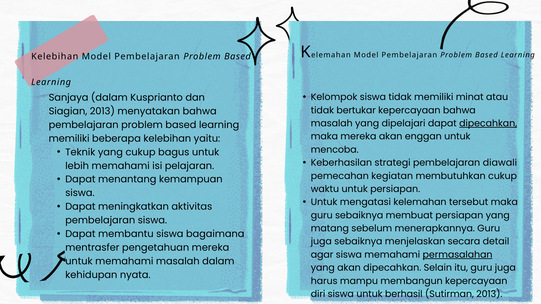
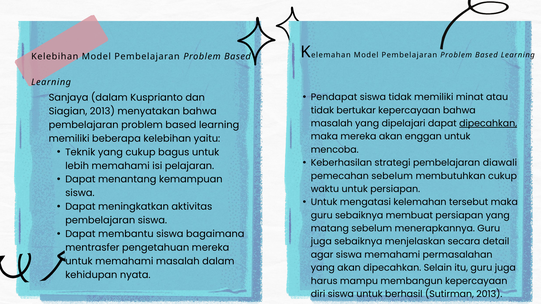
Kelompok: Kelompok -> Pendapat (334, 97)
pemecahan kegiatan: kegiatan -> sebelum (392, 176)
permasalahan underline: present -> none (458, 255)
